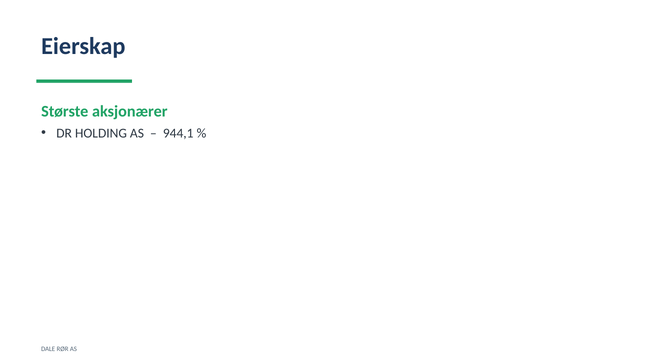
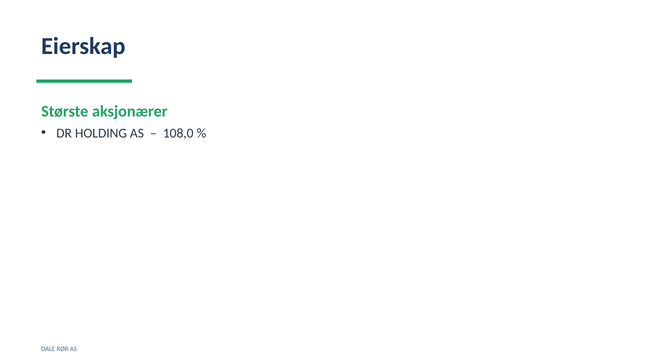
944,1: 944,1 -> 108,0 (178, 133)
